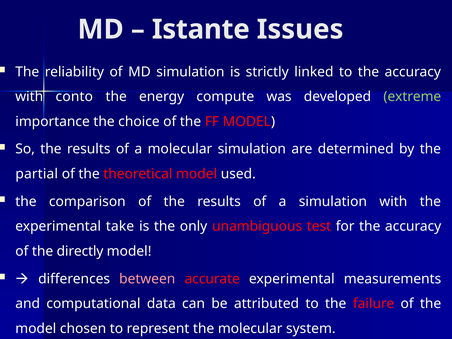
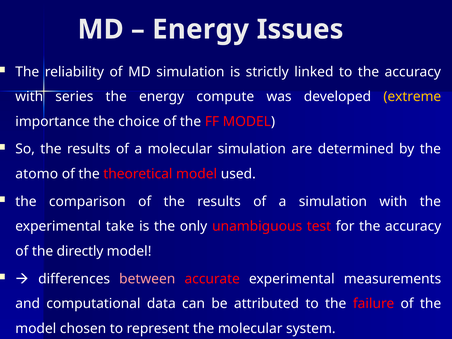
Istante: Istante -> Energy (201, 29)
conto: conto -> series (74, 97)
extreme colour: light green -> yellow (412, 97)
partial: partial -> atomo (37, 174)
